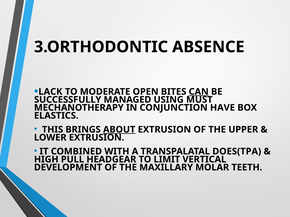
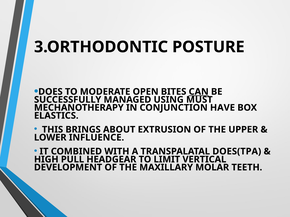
ABSENCE: ABSENCE -> POSTURE (208, 47)
LACK: LACK -> DOES (50, 92)
ABOUT underline: present -> none (119, 130)
LOWER EXTRUSION: EXTRUSION -> INFLUENCE (97, 138)
